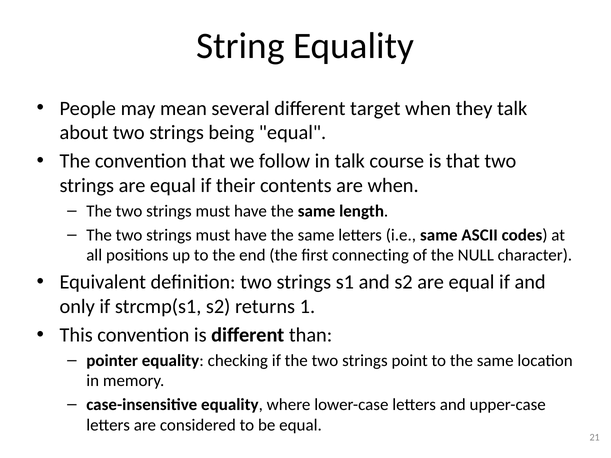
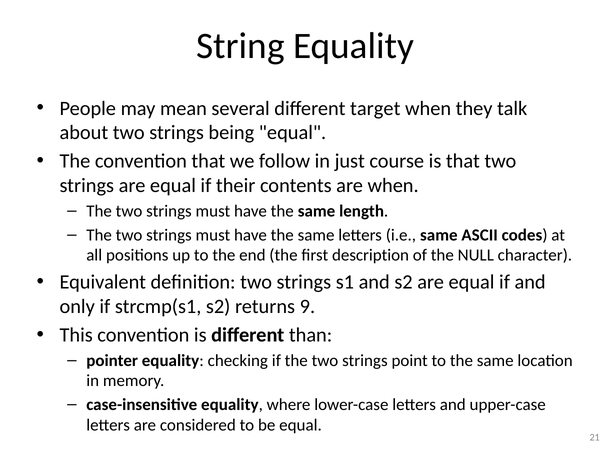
in talk: talk -> just (350, 161)
connecting: connecting -> description (371, 255)
1: 1 -> 9 (307, 307)
